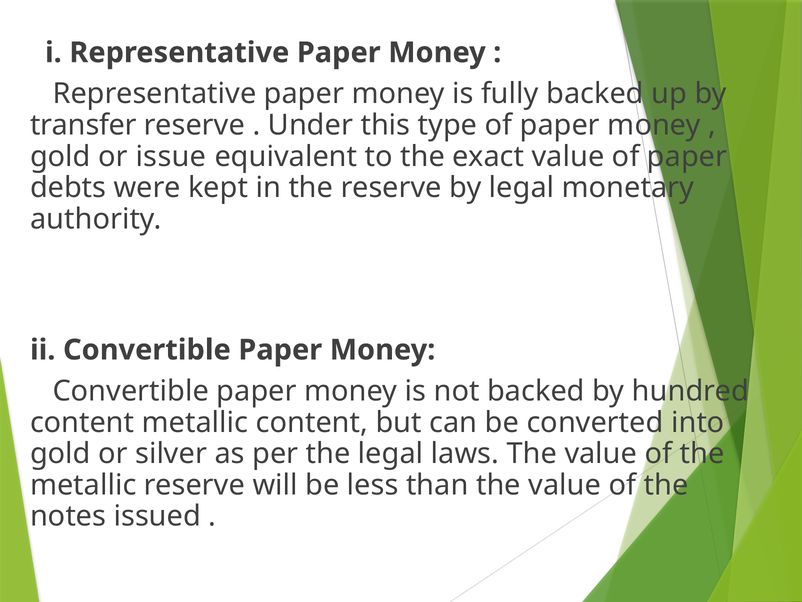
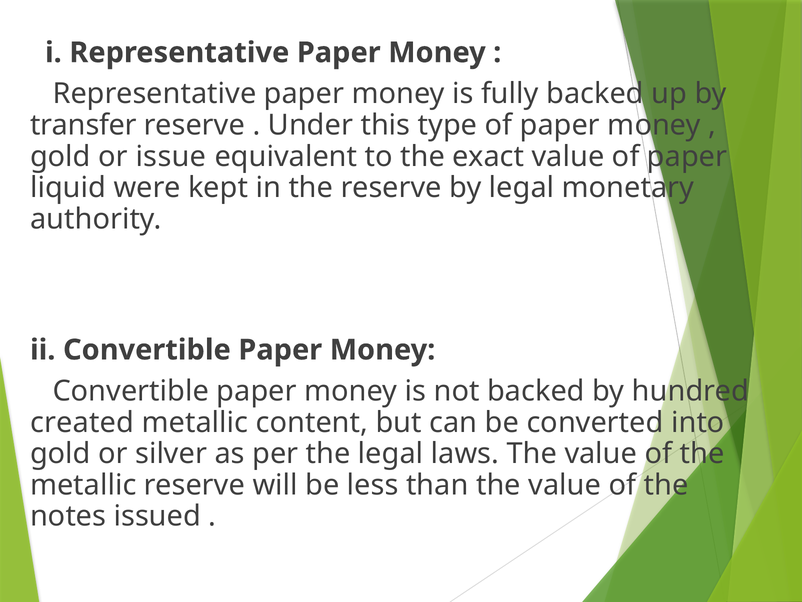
debts: debts -> liquid (68, 188)
content: content -> created (82, 422)
